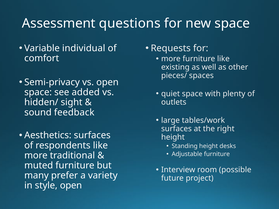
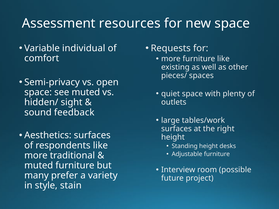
questions: questions -> resources (130, 23)
see added: added -> muted (86, 92)
style open: open -> stain (71, 186)
